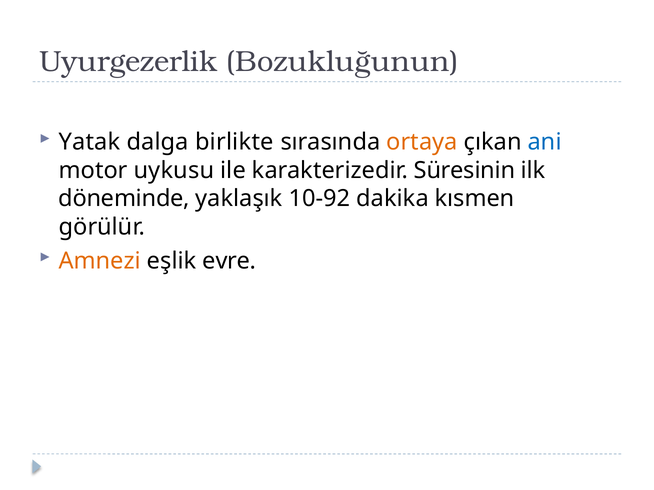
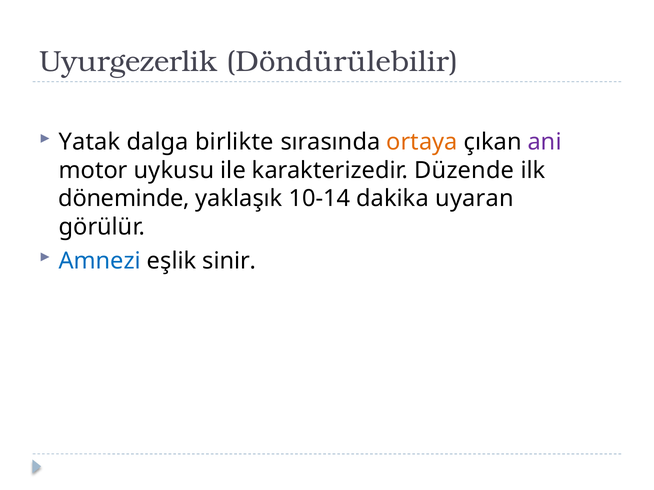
Bozukluğunun: Bozukluğunun -> Döndürülebilir (342, 62)
ani colour: blue -> purple (545, 142)
Süresinin: Süresinin -> Düzende (464, 170)
10-92: 10-92 -> 10-14 (319, 199)
kısmen: kısmen -> uyaran (475, 199)
Amnezi colour: orange -> blue (100, 261)
evre: evre -> sinir (229, 261)
